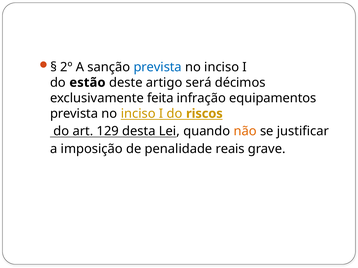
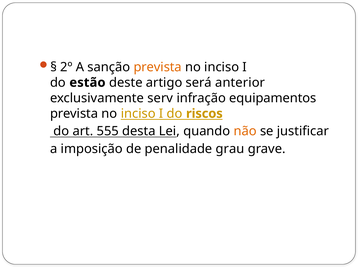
prevista colour: blue -> orange (158, 67)
décimos: décimos -> anterior (240, 83)
feita: feita -> serv (160, 98)
129: 129 -> 555 (108, 131)
reais: reais -> grau (230, 149)
